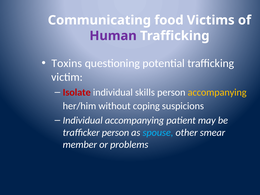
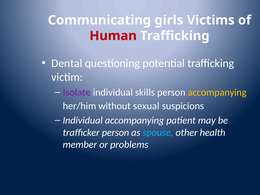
food: food -> girls (169, 20)
Human colour: purple -> red (113, 36)
Toxins: Toxins -> Dental (67, 63)
Isolate colour: red -> purple (77, 92)
coping: coping -> sexual (146, 106)
smear: smear -> health (213, 132)
